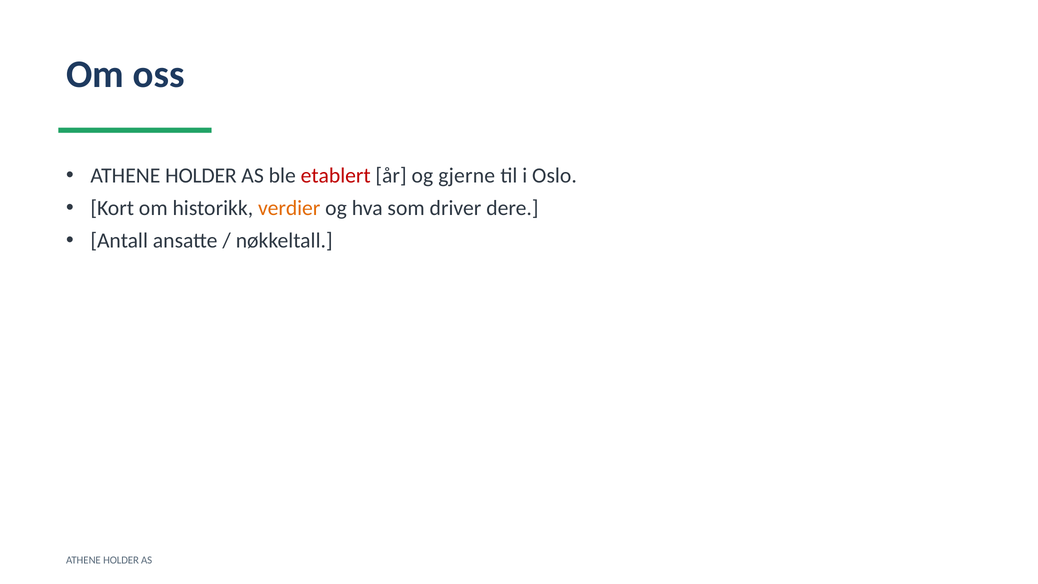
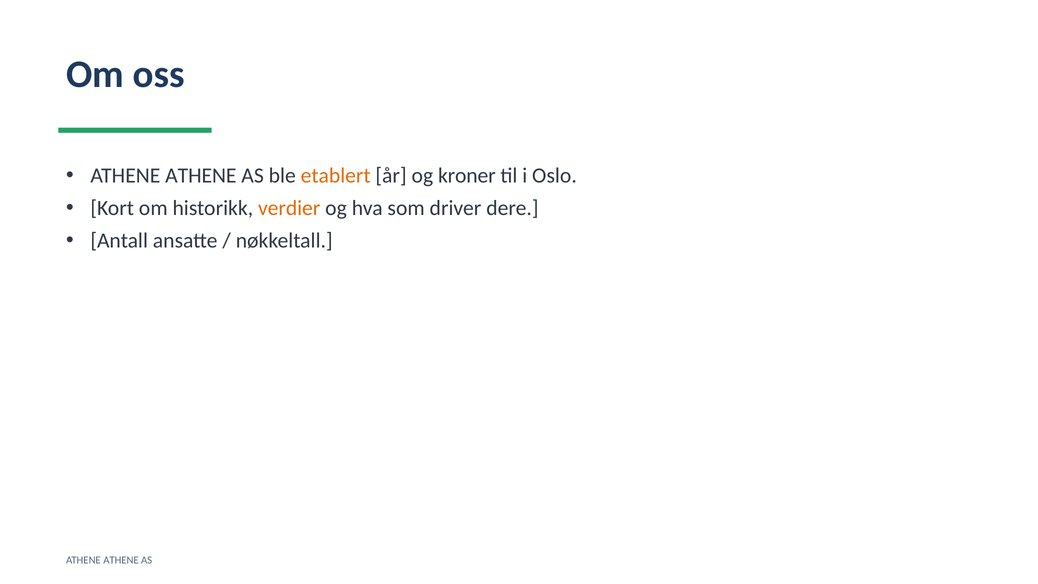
HOLDER: HOLDER -> ATHENE (201, 176)
etablert colour: red -> orange (336, 176)
gjerne: gjerne -> kroner (467, 176)
HOLDER: HOLDER -> ATHENE (121, 560)
